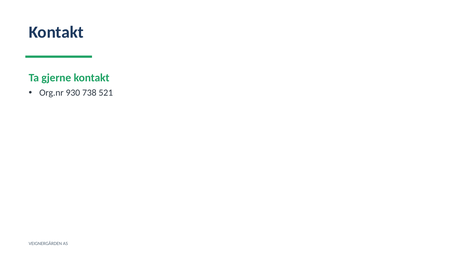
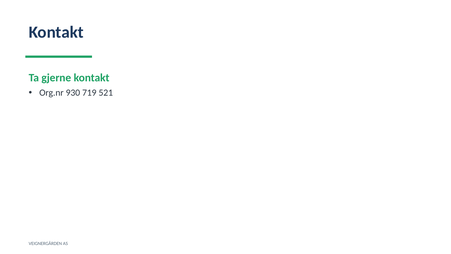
738: 738 -> 719 (89, 93)
